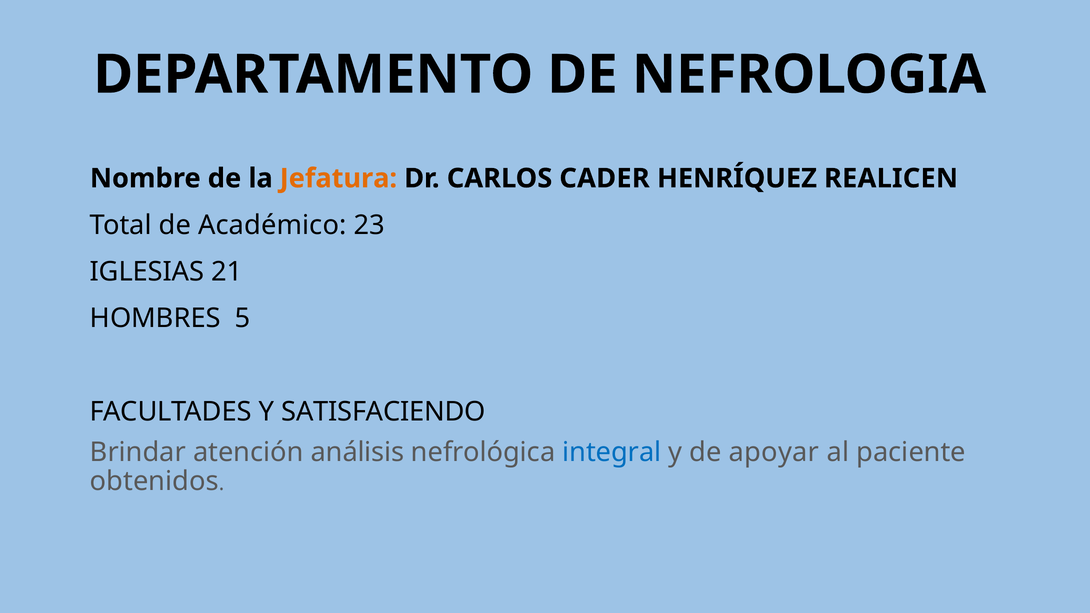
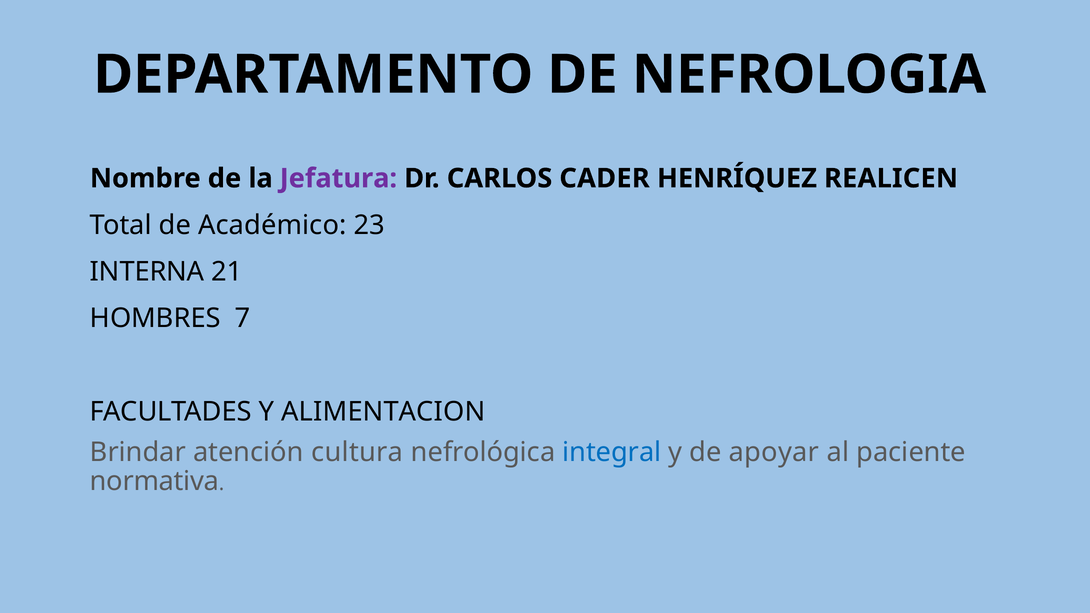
Jefatura colour: orange -> purple (338, 178)
IGLESIAS: IGLESIAS -> INTERNA (147, 272)
5: 5 -> 7 (243, 318)
SATISFACIENDO: SATISFACIENDO -> ALIMENTACION (383, 412)
análisis: análisis -> cultura (357, 452)
obtenidos: obtenidos -> normativa (154, 482)
